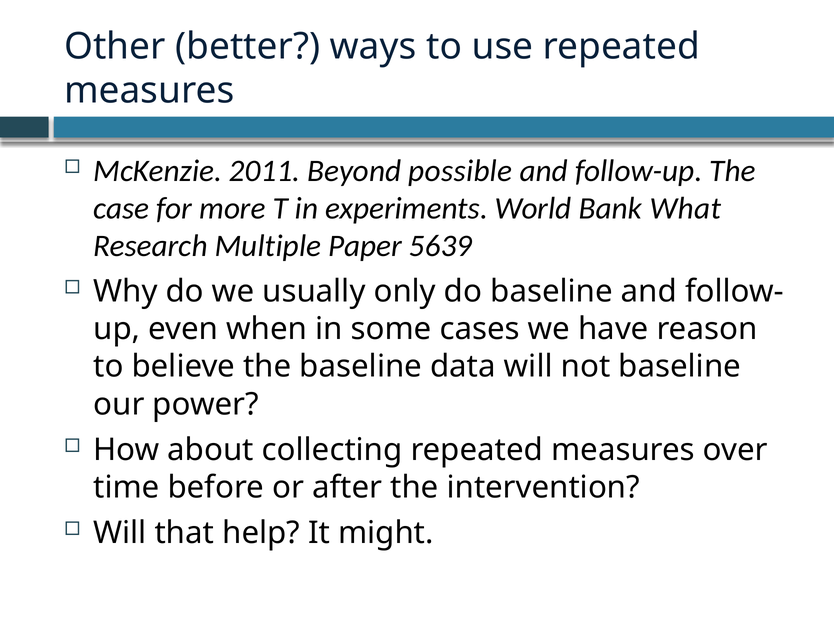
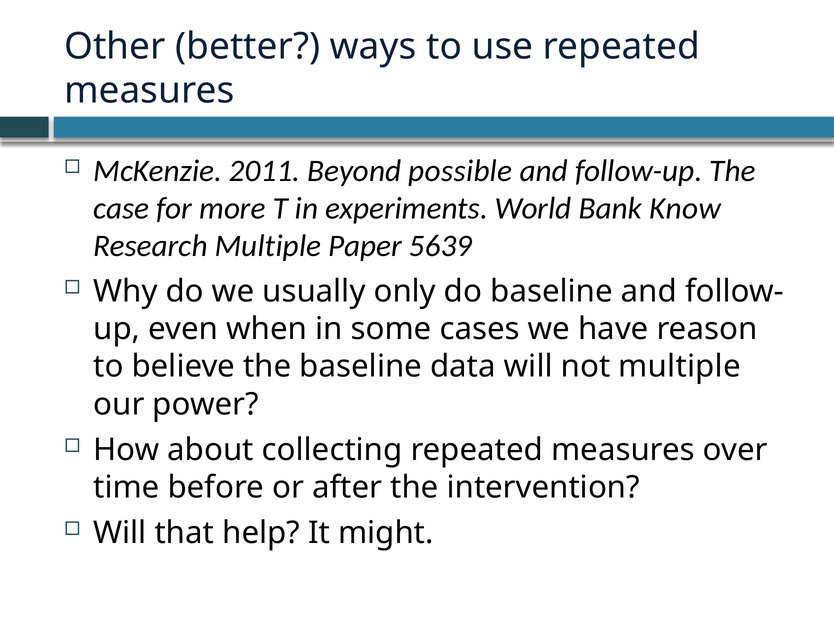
What: What -> Know (685, 209)
not baseline: baseline -> multiple (680, 367)
